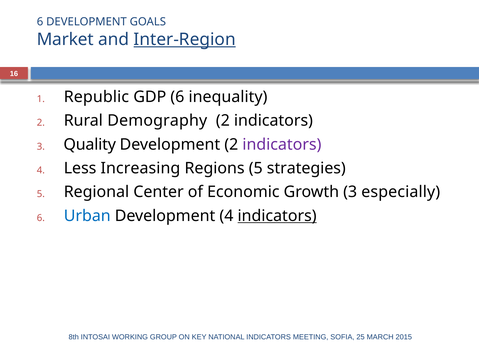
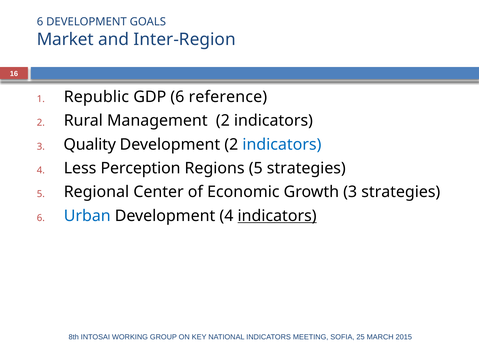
Inter-Region underline: present -> none (185, 39)
inequality: inequality -> reference (228, 97)
Demography: Demography -> Management (157, 121)
indicators colour: purple -> blue (282, 145)
Increasing: Increasing -> Perception (141, 168)
3 especially: especially -> strategies (401, 192)
